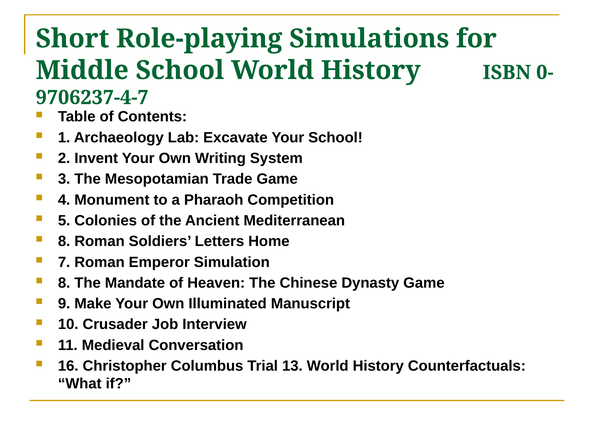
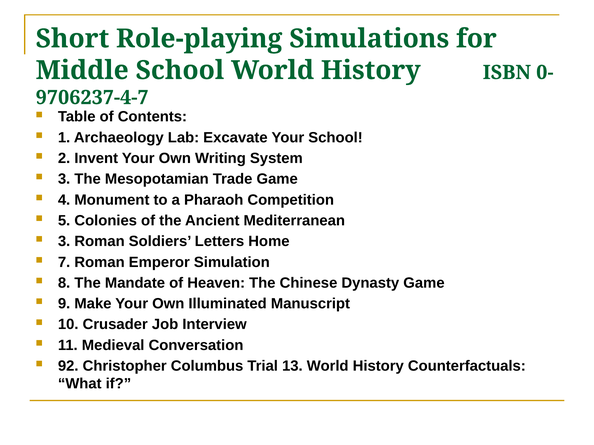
8: 8 -> 3 (64, 242)
16: 16 -> 92 (68, 366)
